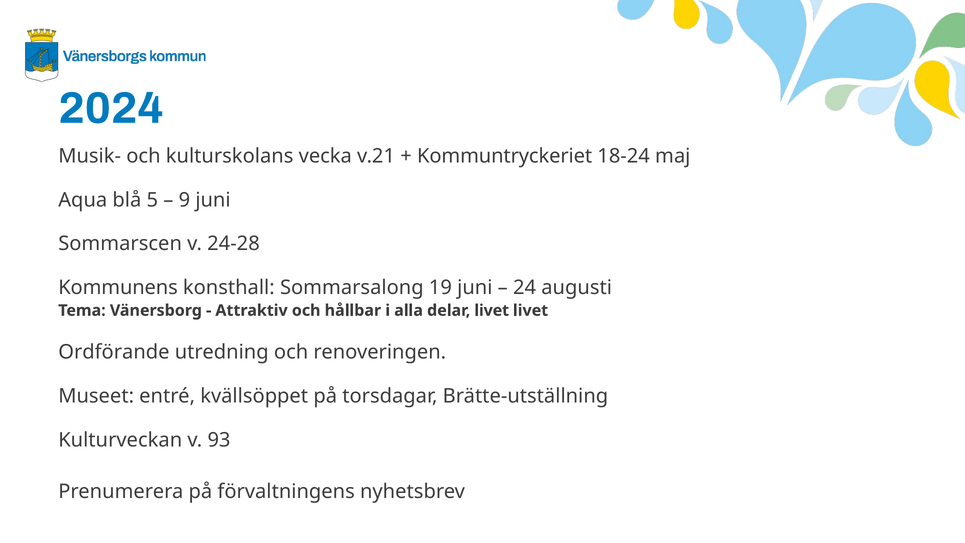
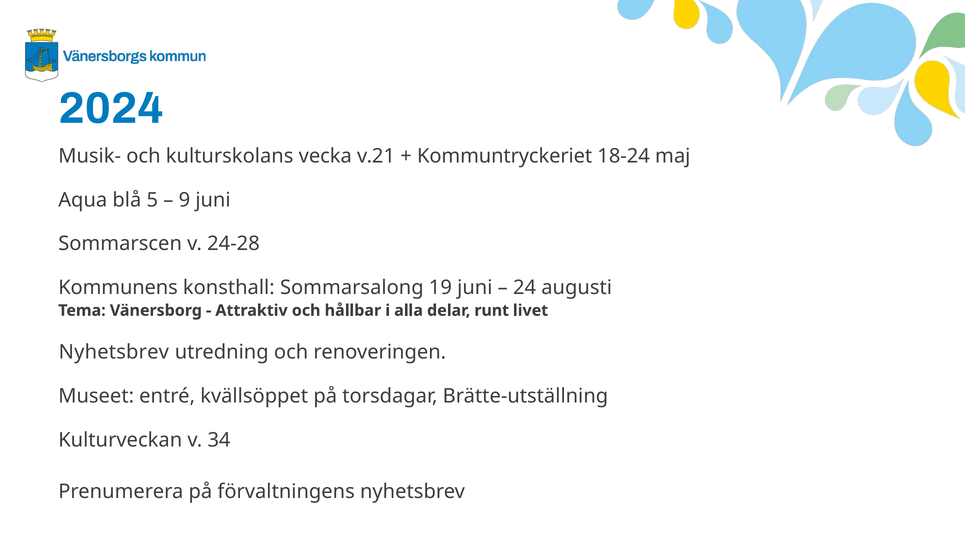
delar livet: livet -> runt (492, 310)
Ordförande: Ordförande -> Nyhetsbrev (114, 352)
93: 93 -> 34 (219, 440)
